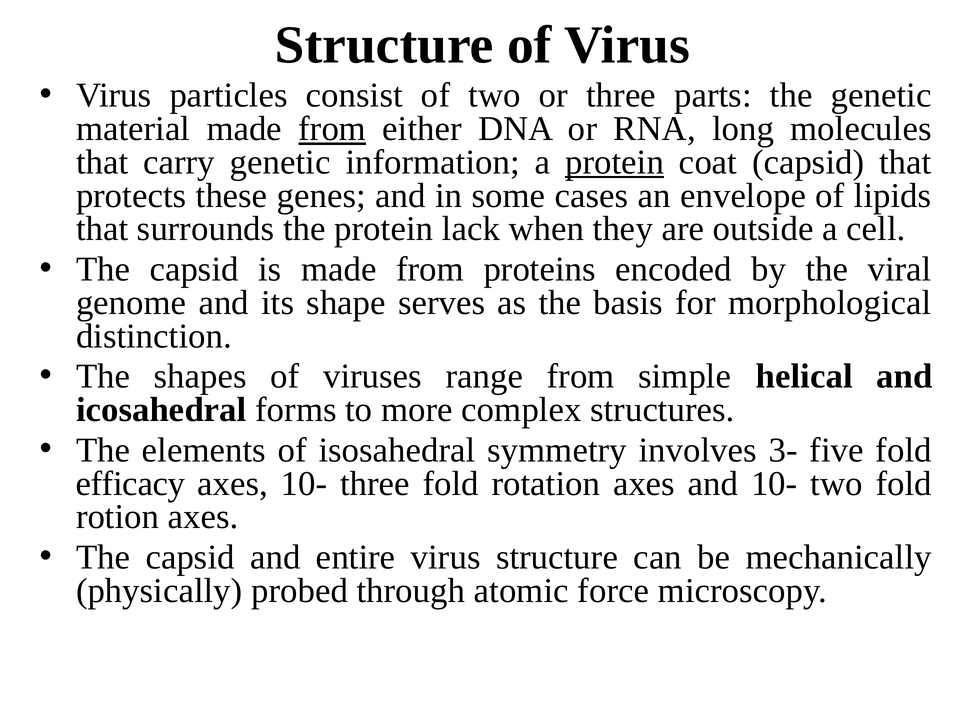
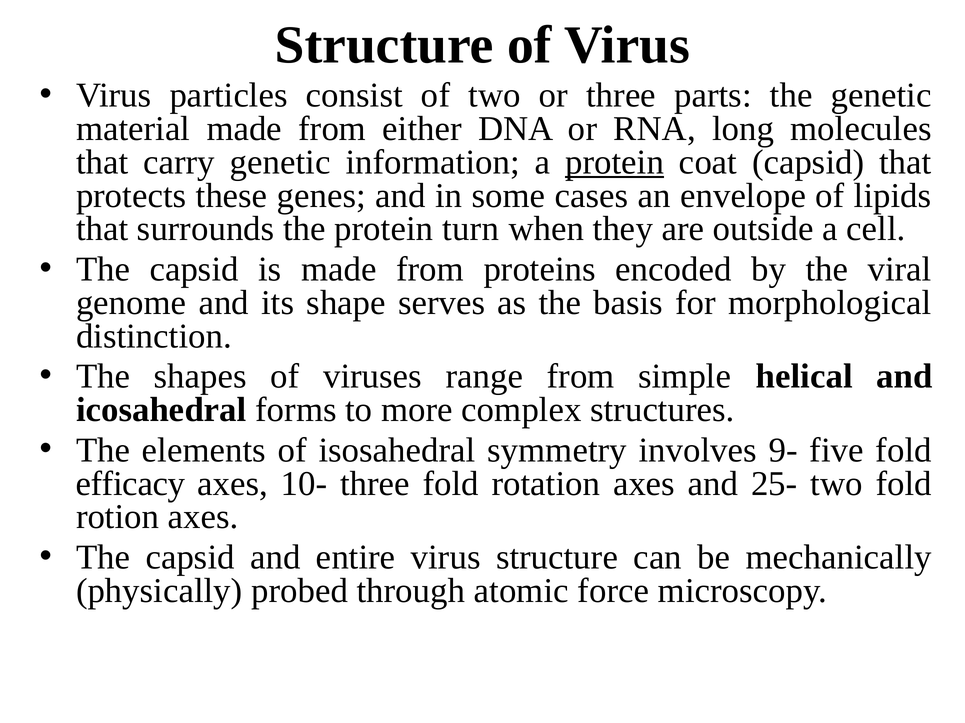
from underline: present -> none (332, 129)
lack: lack -> turn (471, 229)
3-: 3- -> 9- (783, 451)
and 10-: 10- -> 25- (774, 484)
